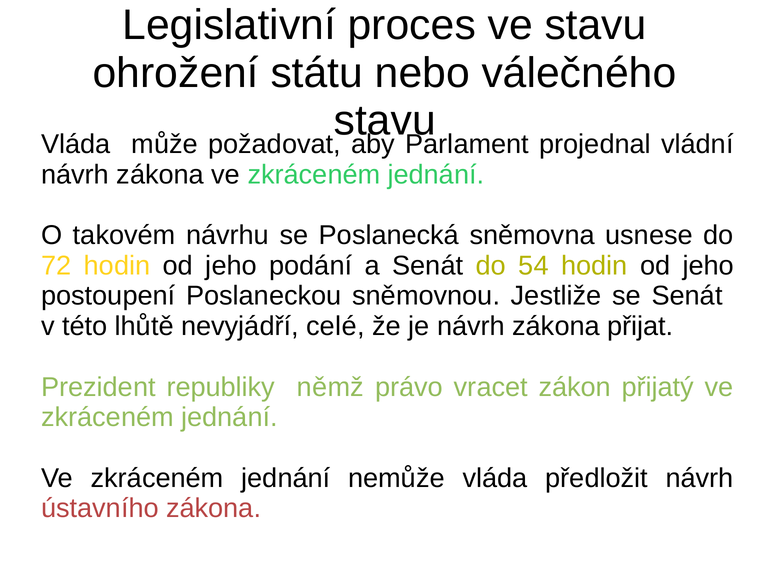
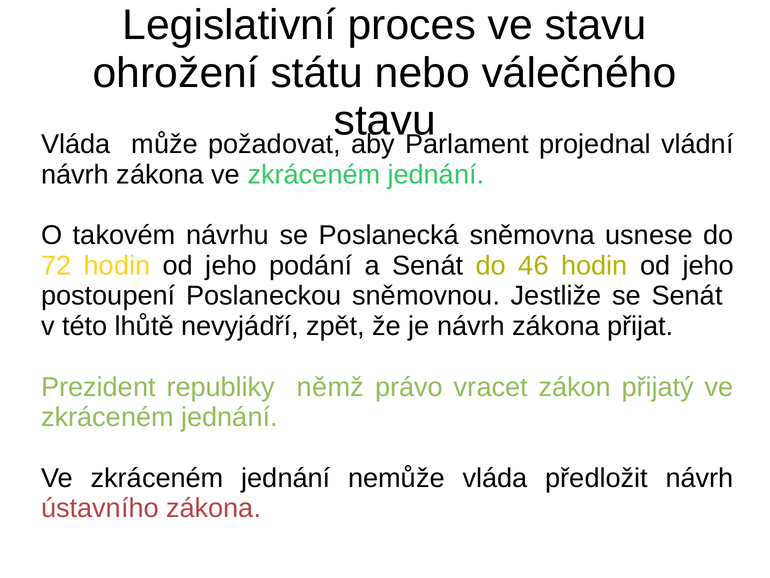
54: 54 -> 46 (534, 265)
celé: celé -> zpět (335, 326)
